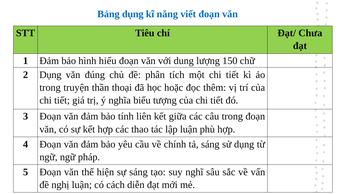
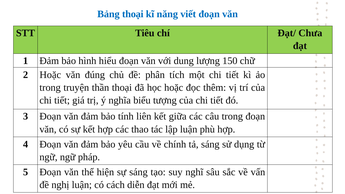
Bảng dụng: dụng -> thoại (133, 14)
2 Dụng: Dụng -> Hoặc (50, 75)
